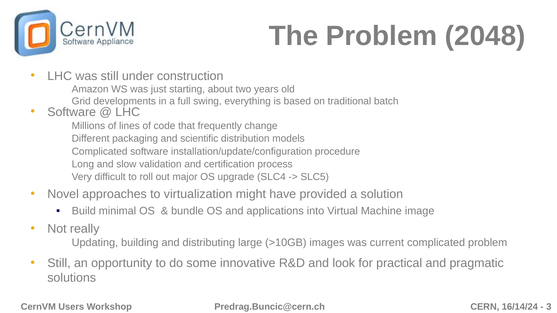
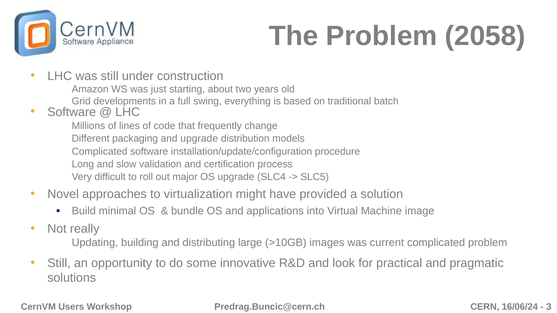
2048: 2048 -> 2058 (485, 36)
and scientific: scientific -> upgrade (199, 139)
16/14/24: 16/14/24 -> 16/06/24 (520, 307)
